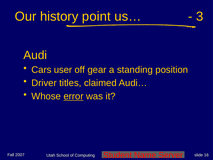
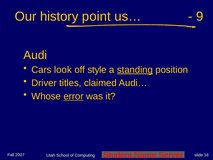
3: 3 -> 9 (200, 16)
user: user -> look (63, 70)
gear: gear -> style (97, 70)
standing underline: none -> present (135, 70)
